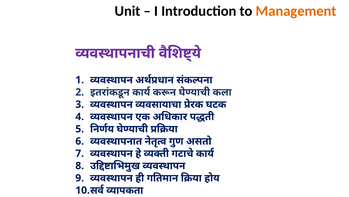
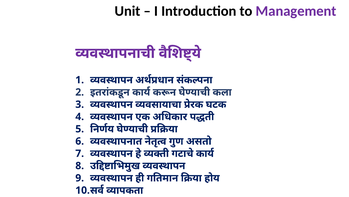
Management colour: orange -> purple (296, 11)
